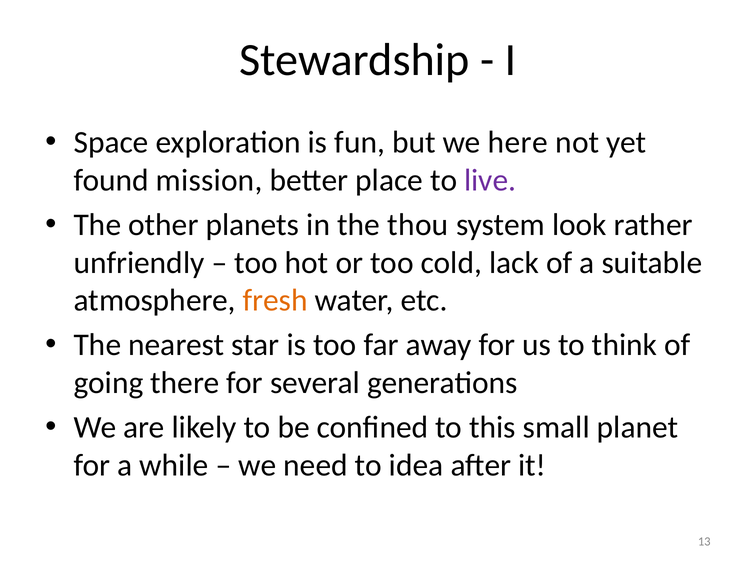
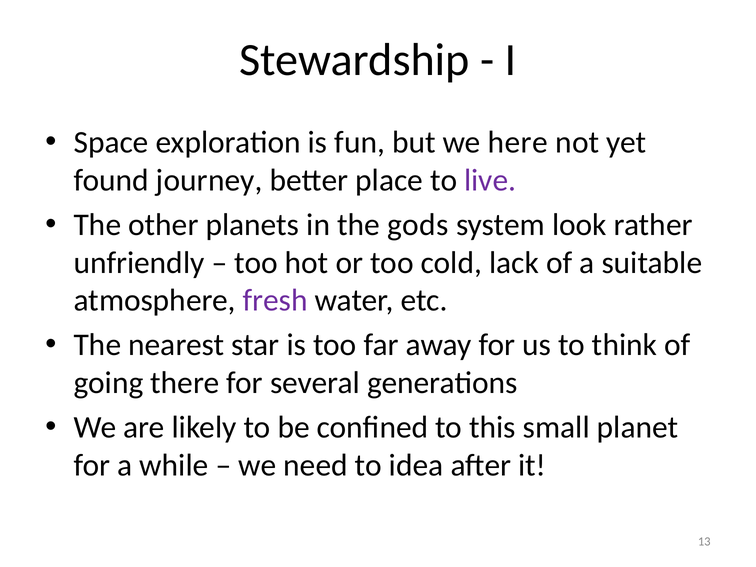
mission: mission -> journey (209, 180)
thou: thou -> gods (418, 225)
fresh colour: orange -> purple (275, 300)
